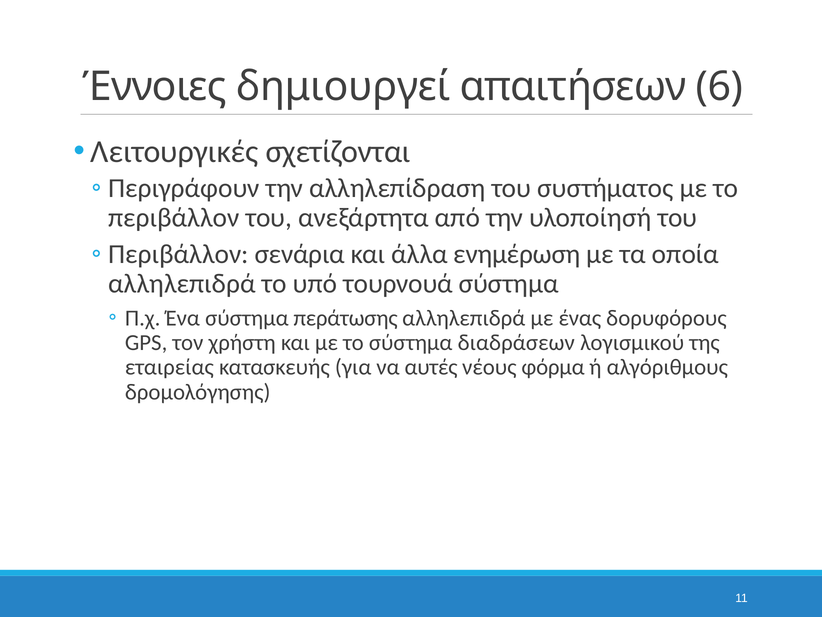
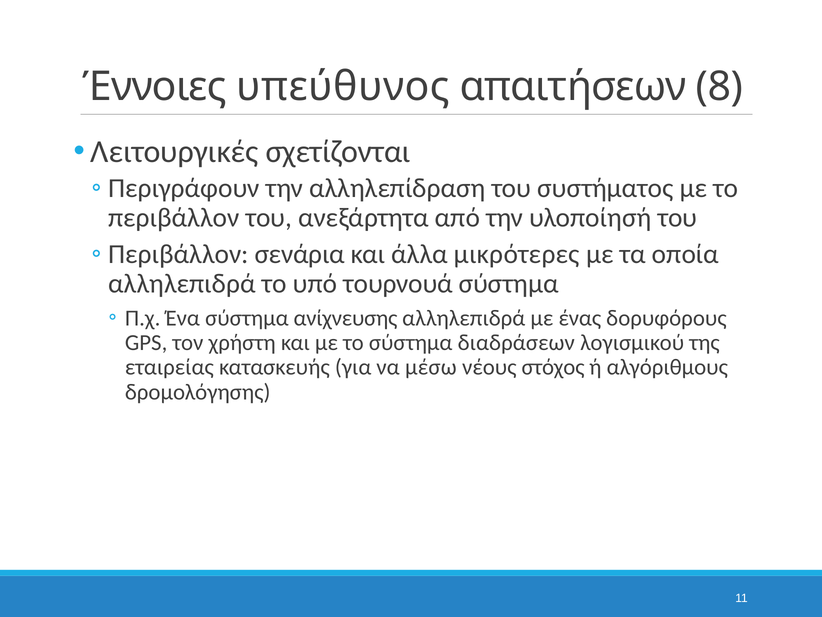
δημιουργεί: δημιουργεί -> υπεύθυνος (343, 87)
6: 6 -> 8 (719, 87)
ενημέρωση: ενημέρωση -> μικρότερες (517, 254)
περάτωσης: περάτωσης -> ανίχνευσης (346, 318)
αυτές: αυτές -> μέσω (431, 367)
φόρμα: φόρμα -> στόχος (553, 367)
